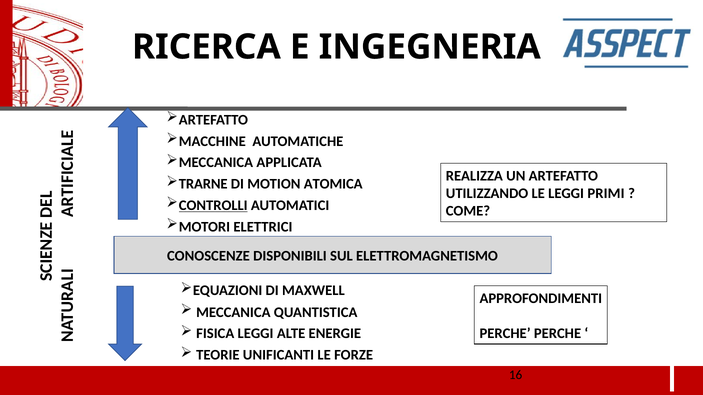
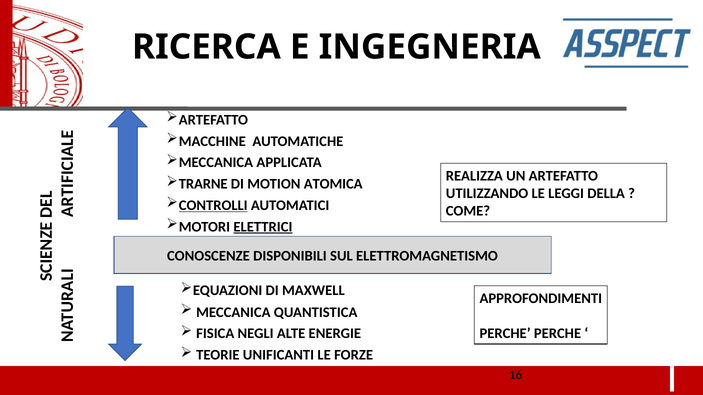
PRIMI: PRIMI -> DELLA (606, 194)
ELETTRICI underline: none -> present (263, 227)
FISICA LEGGI: LEGGI -> NEGLI (256, 334)
